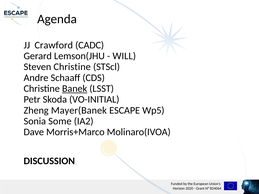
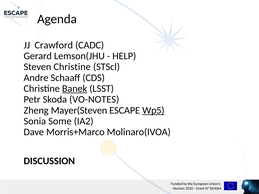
WILL: WILL -> HELP (124, 56)
VO-INITIAL: VO-INITIAL -> VO-NOTES (94, 100)
Mayer(Banek: Mayer(Banek -> Mayer(Steven (79, 110)
Wp5 underline: none -> present (153, 110)
